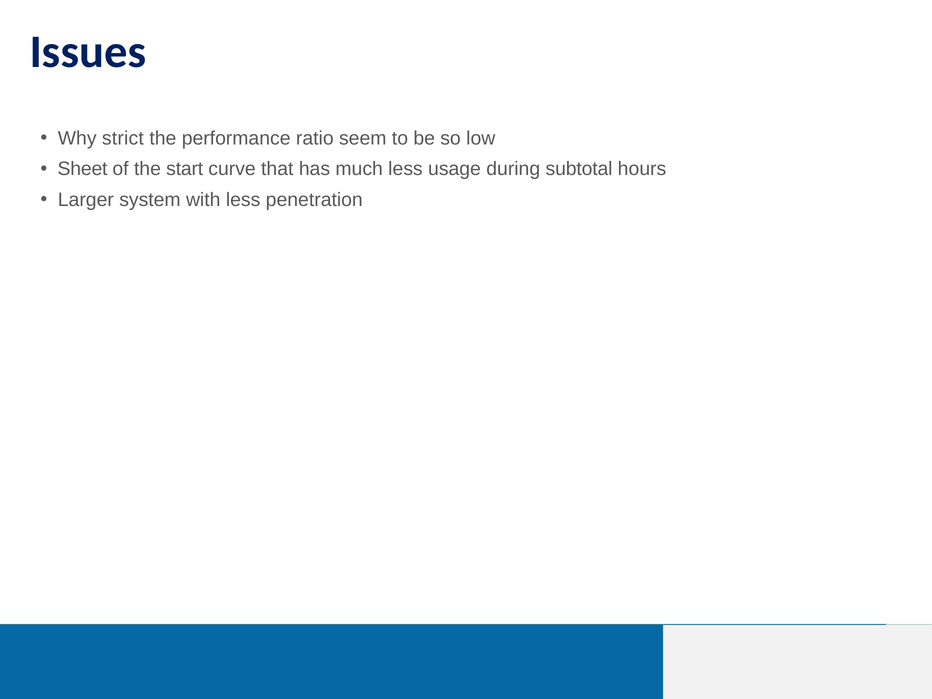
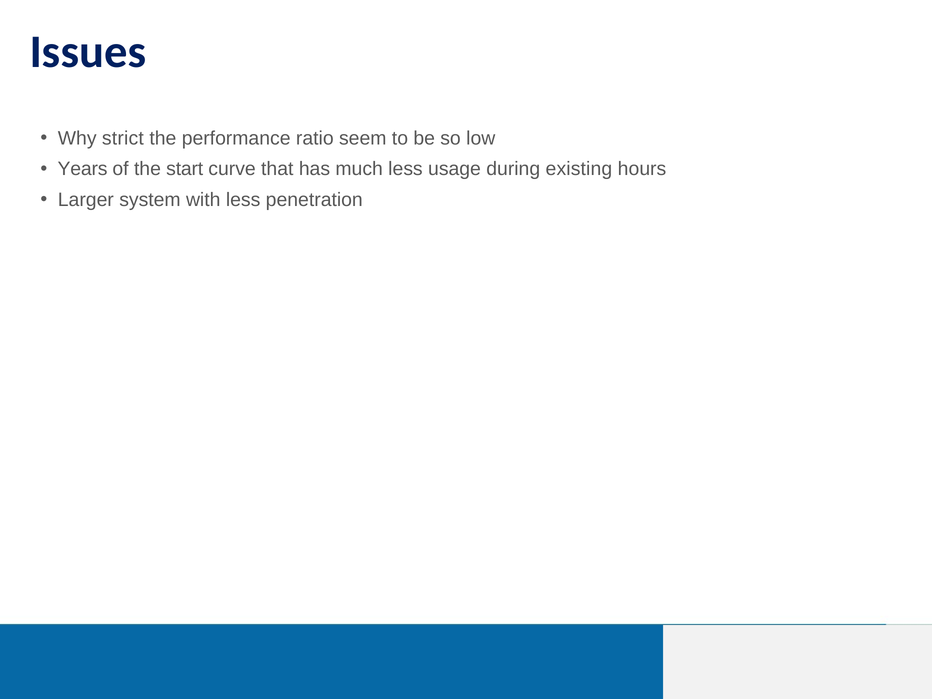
Sheet: Sheet -> Years (83, 169)
subtotal: subtotal -> existing (579, 169)
